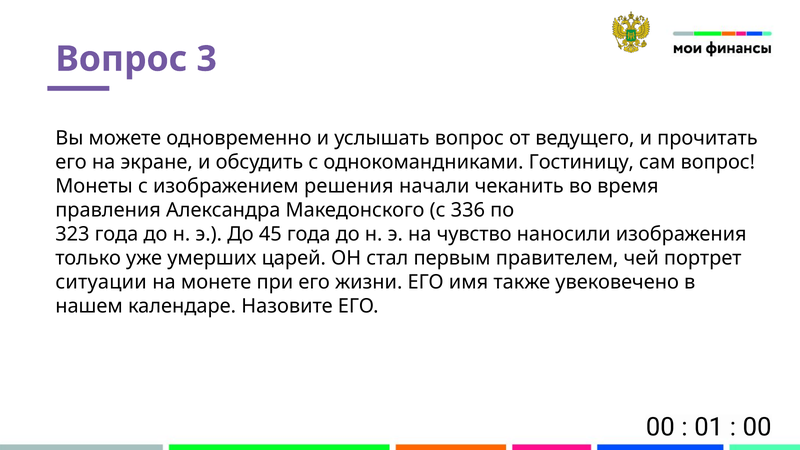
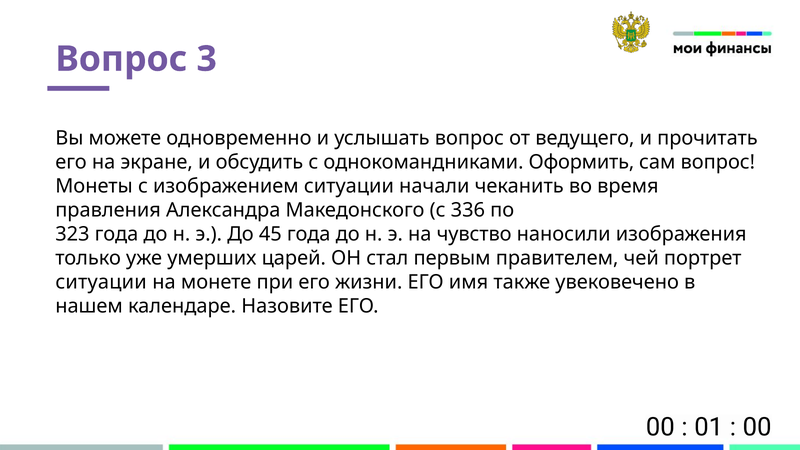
Гостиницу: Гостиницу -> Оформить (581, 162)
изображением решения: решения -> ситуации (349, 186)
